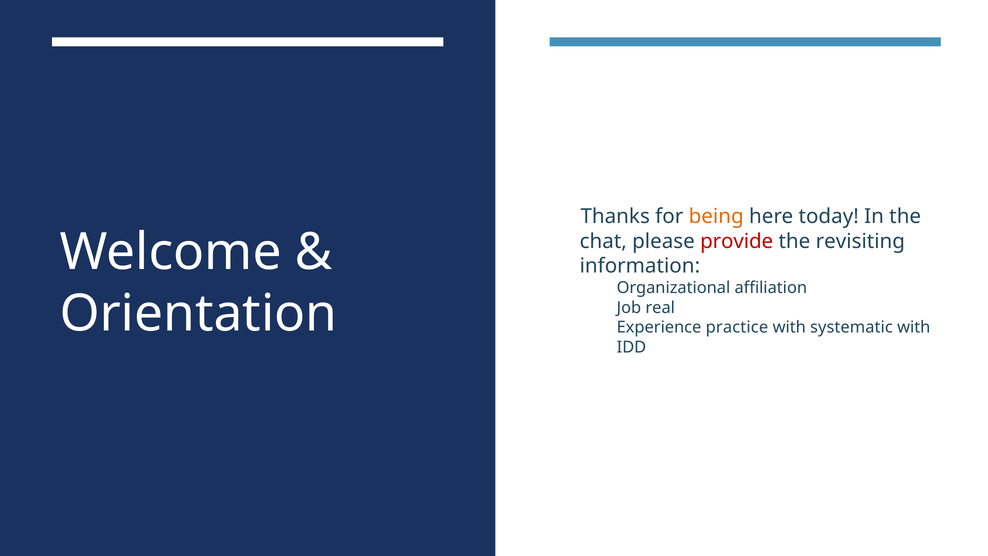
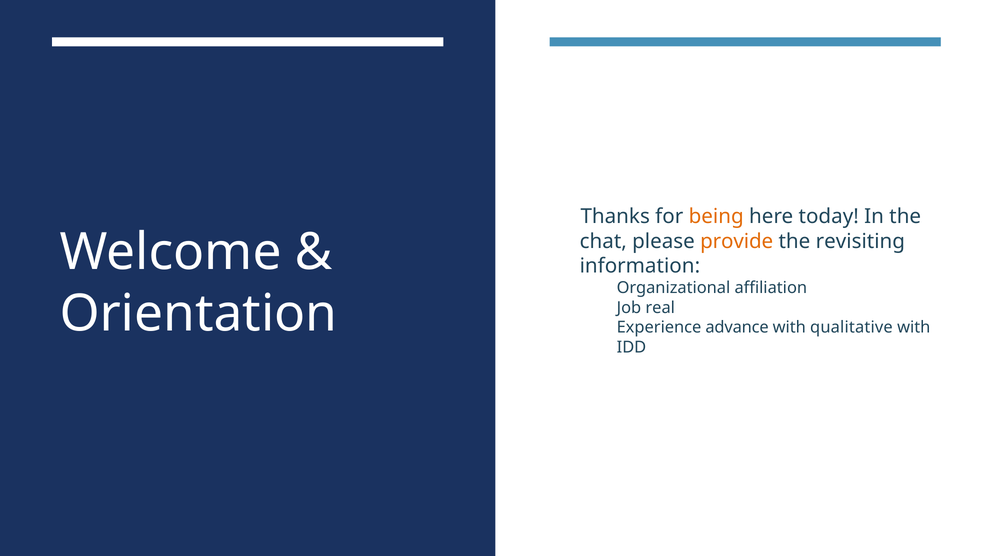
provide colour: red -> orange (737, 241)
practice: practice -> advance (737, 327)
systematic: systematic -> qualitative (851, 327)
